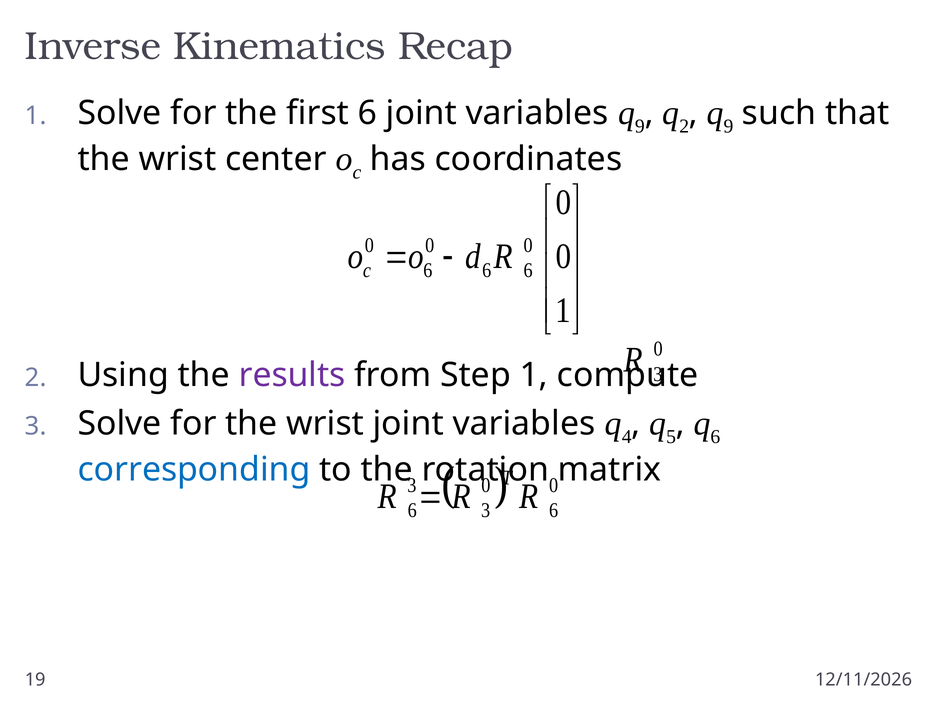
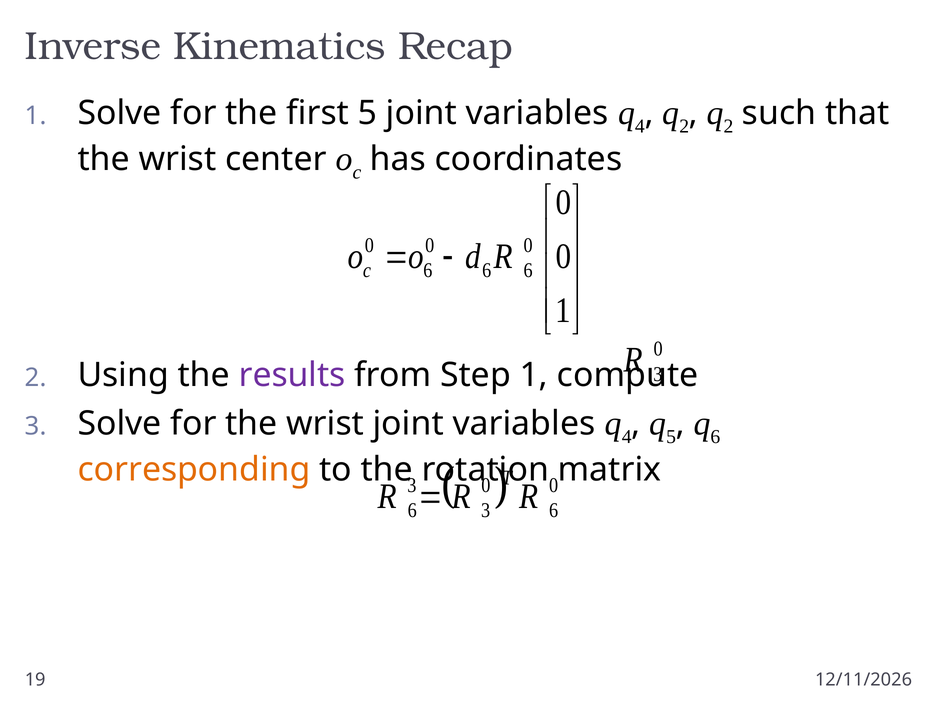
first 6: 6 -> 5 (367, 113)
9: 9 -> 4 (640, 126)
9: 9 -> 2 (729, 126)
corresponding colour: blue -> orange (194, 470)
